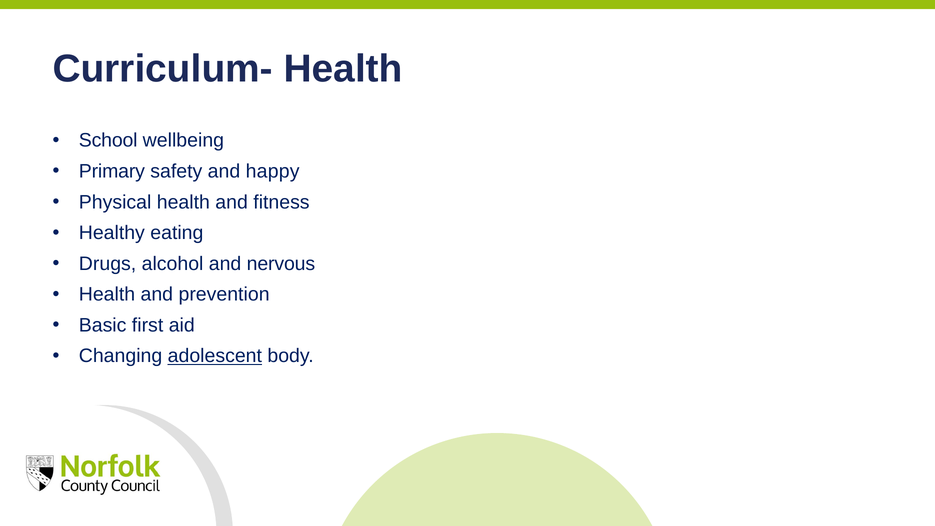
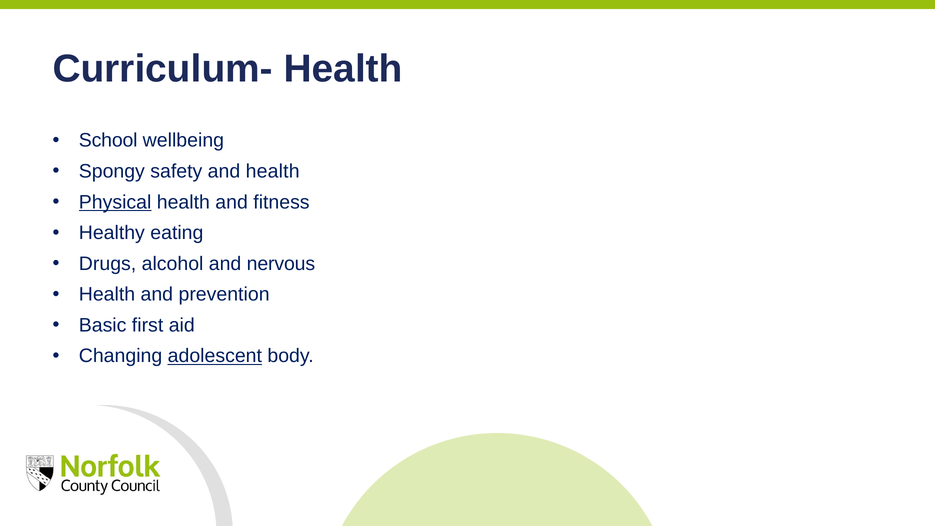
Primary: Primary -> Spongy (112, 171)
and happy: happy -> health (273, 171)
Physical underline: none -> present (115, 202)
